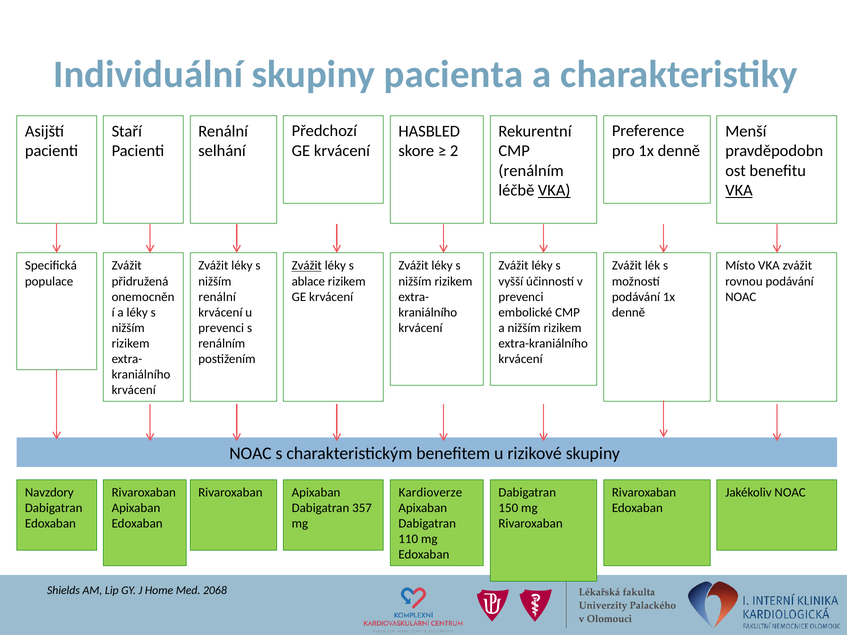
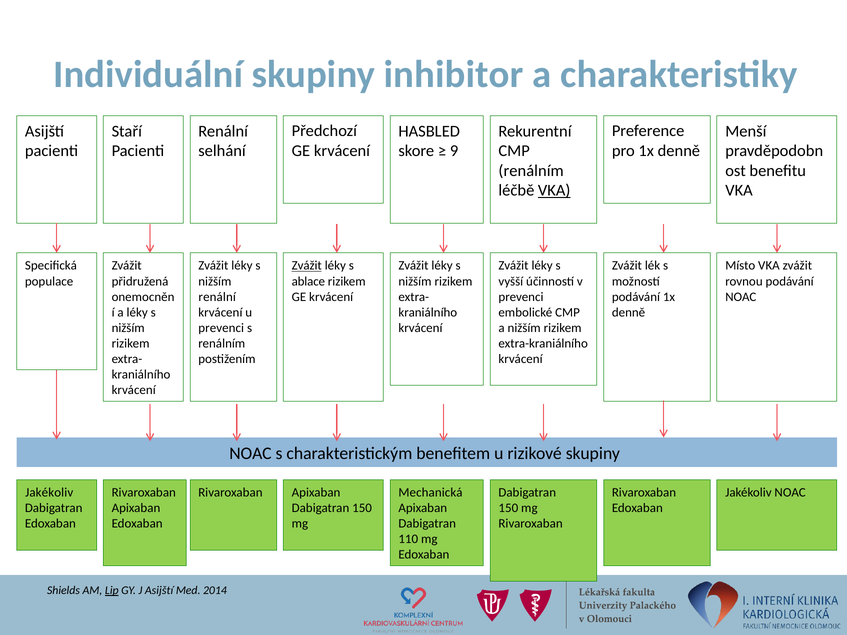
pacienta: pacienta -> inhibitor (454, 75)
2: 2 -> 9 (454, 151)
VKA underline: present -> none (739, 190)
Navzdory: Navzdory -> Jakékoliv (49, 493)
Kardioverze: Kardioverze -> Mechanická (431, 493)
357: 357 -> 150 (362, 508)
Lip underline: none -> present (112, 591)
J Home: Home -> Asijští (159, 591)
2068: 2068 -> 2014 (215, 591)
